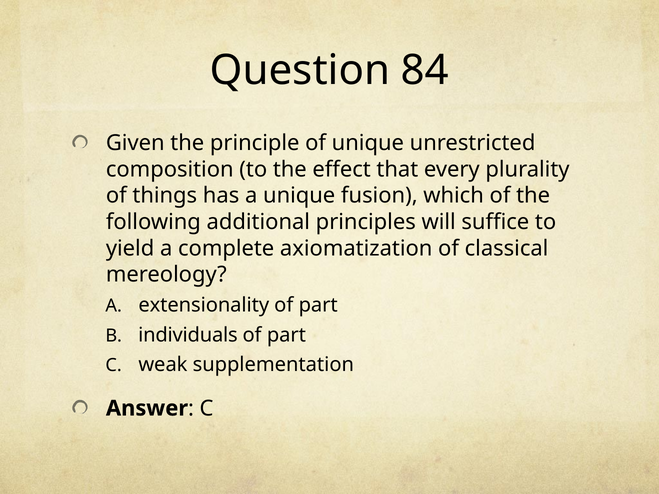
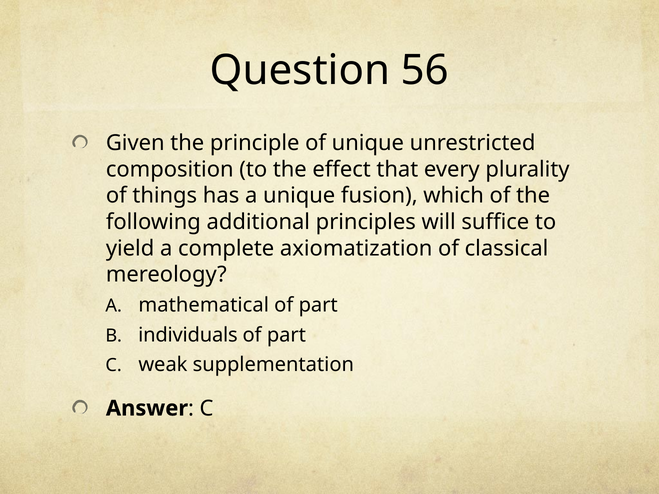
84: 84 -> 56 (425, 70)
extensionality: extensionality -> mathematical (204, 305)
